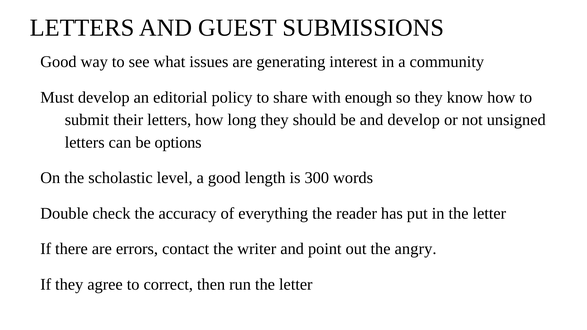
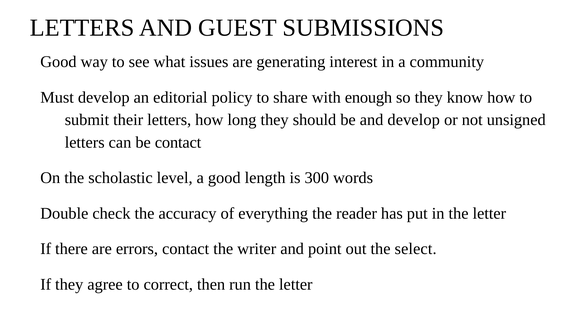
be options: options -> contact (178, 142)
angry: angry -> select (416, 249)
